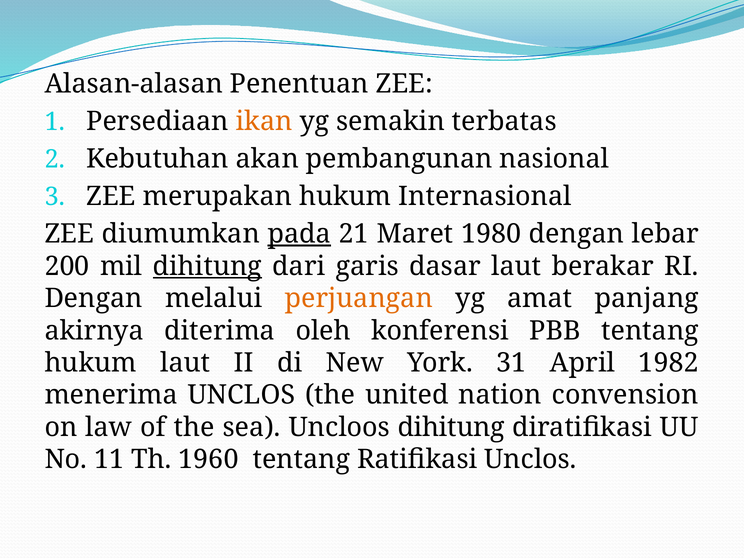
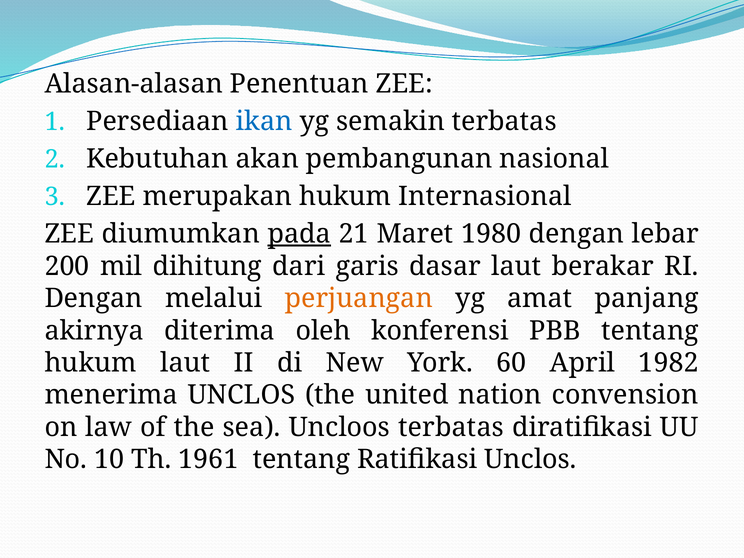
ikan colour: orange -> blue (264, 121)
dihitung underline: present -> none (207, 266)
31: 31 -> 60 (511, 363)
Uncloos dihitung: dihitung -> terbatas (451, 427)
11: 11 -> 10 (109, 460)
1960: 1960 -> 1961 (208, 460)
